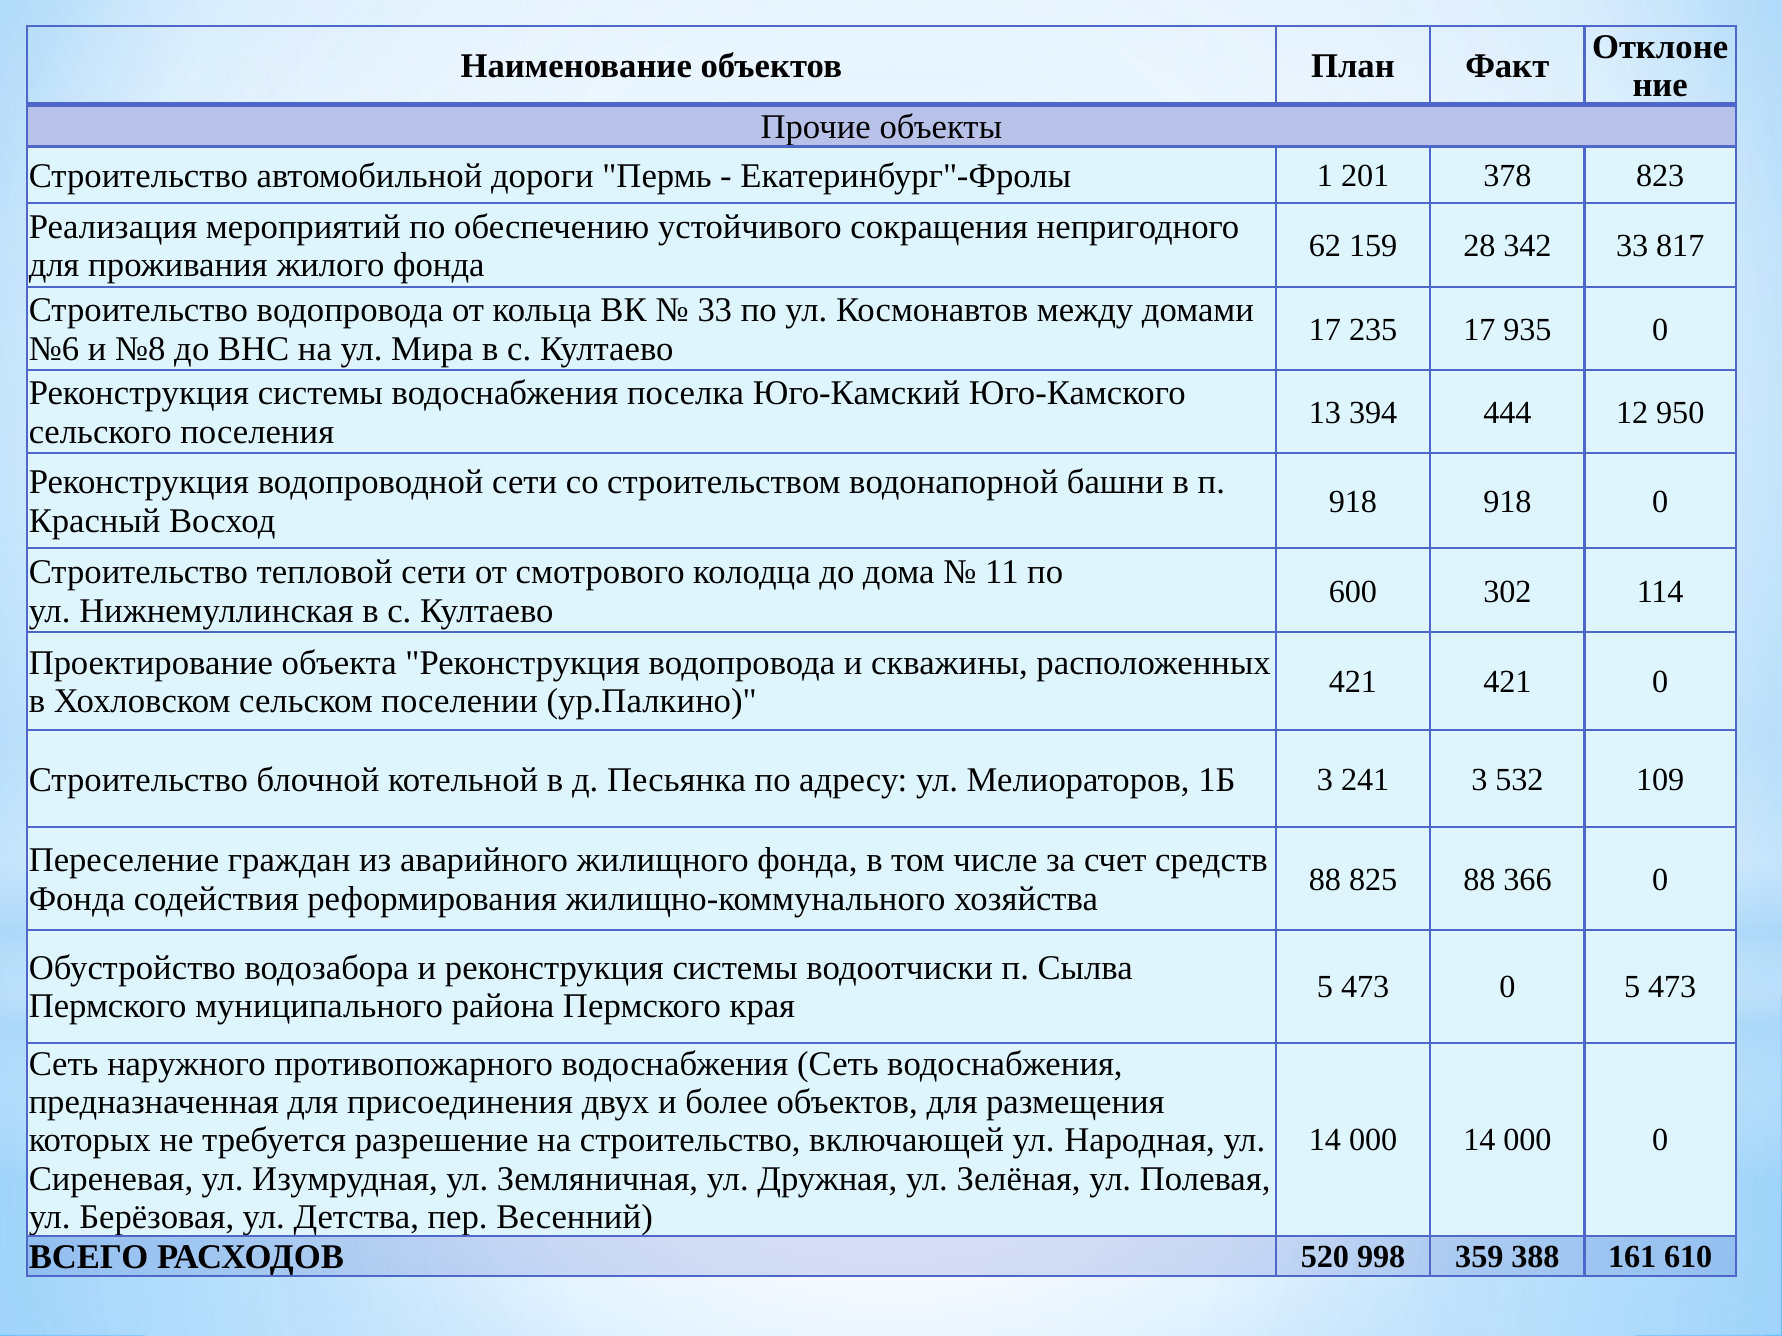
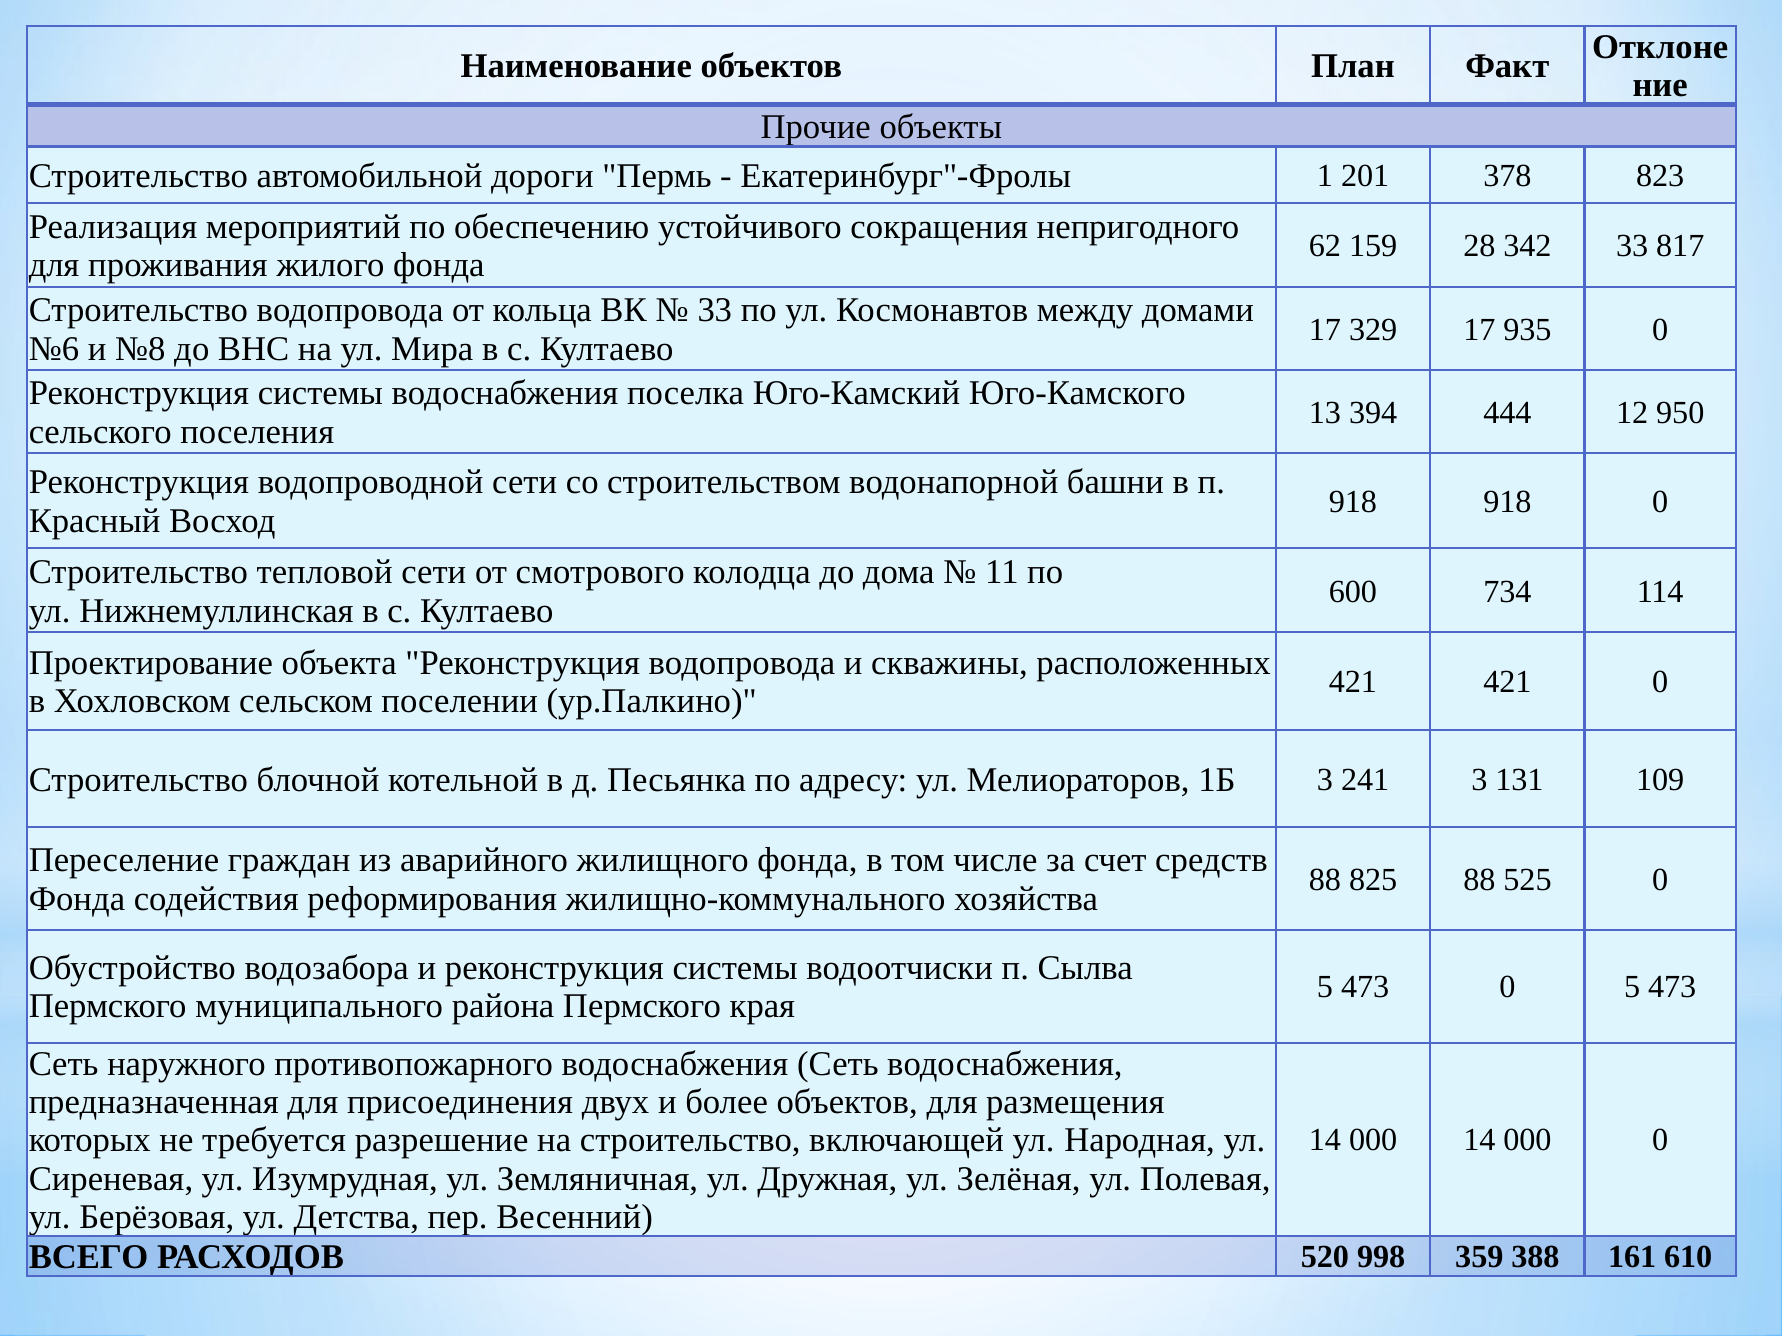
235: 235 -> 329 (1373, 330)
302: 302 -> 734 (1507, 592)
532: 532 -> 131 (1519, 780)
366: 366 -> 525 (1528, 880)
